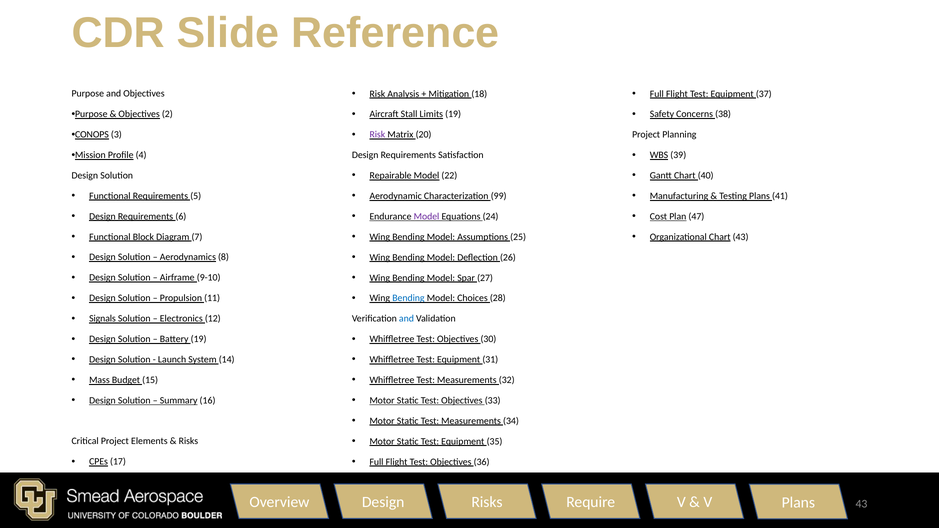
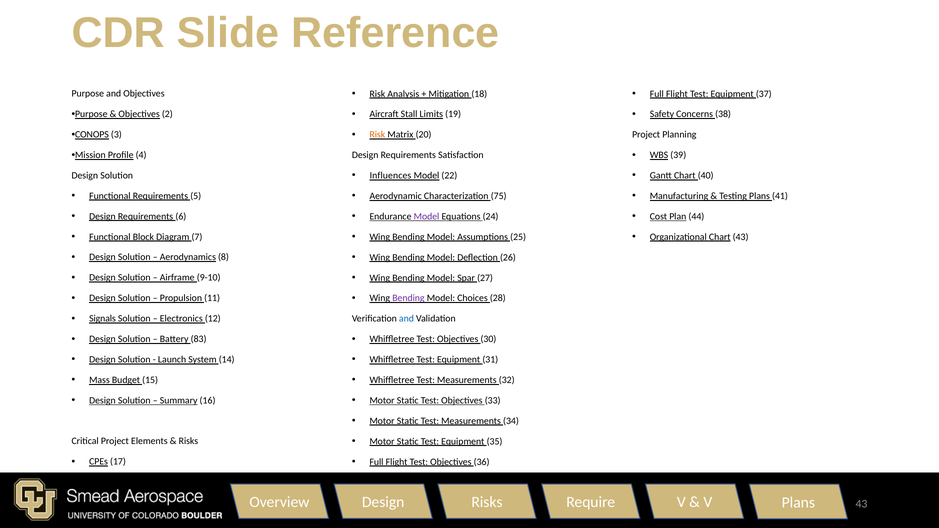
Risk colour: purple -> orange (377, 135)
Repairable: Repairable -> Influences (390, 176)
99: 99 -> 75 (499, 196)
47: 47 -> 44 (696, 216)
Bending colour: blue -> purple (408, 298)
Battery 19: 19 -> 83 (199, 339)
